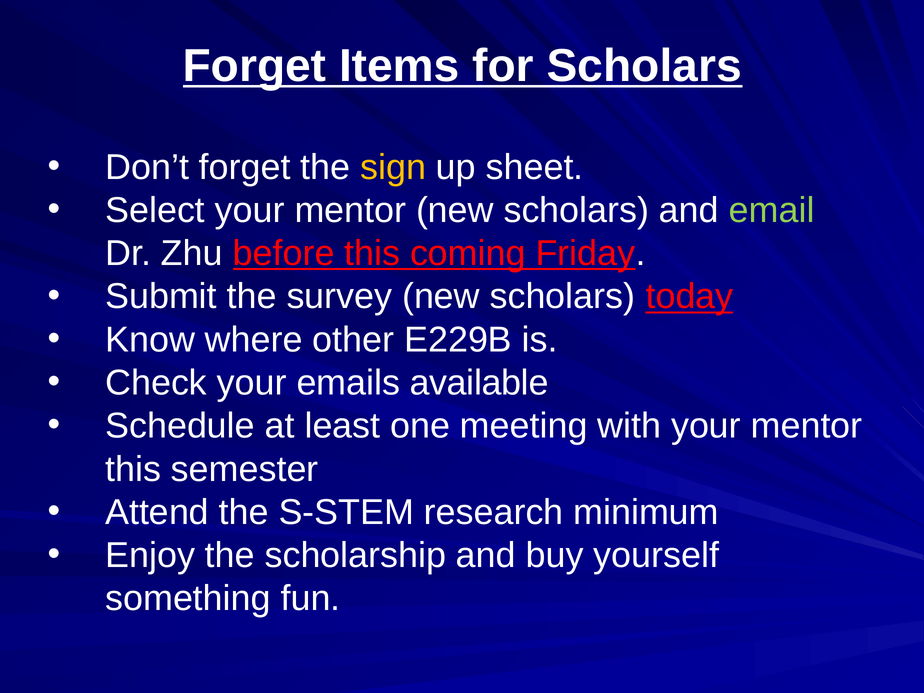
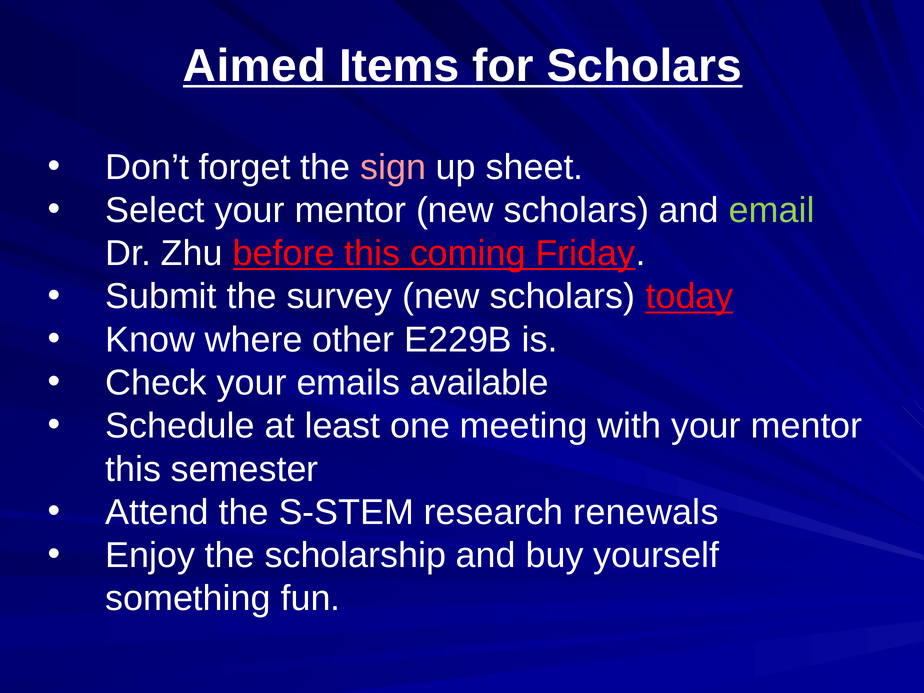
Forget: Forget -> Aimed (254, 66)
sign colour: yellow -> pink (393, 167)
minimum: minimum -> renewals (646, 512)
